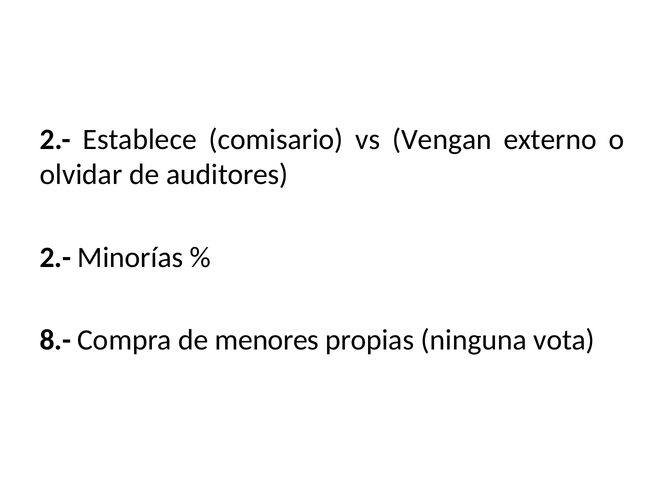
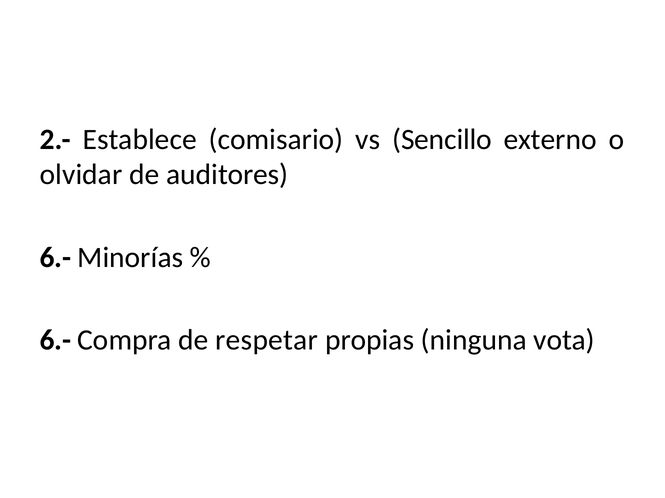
Vengan: Vengan -> Sencillo (442, 140)
2.-: 2.- -> 6.- (55, 258)
8.-: 8.- -> 6.- (55, 341)
menores: menores -> respetar (267, 341)
